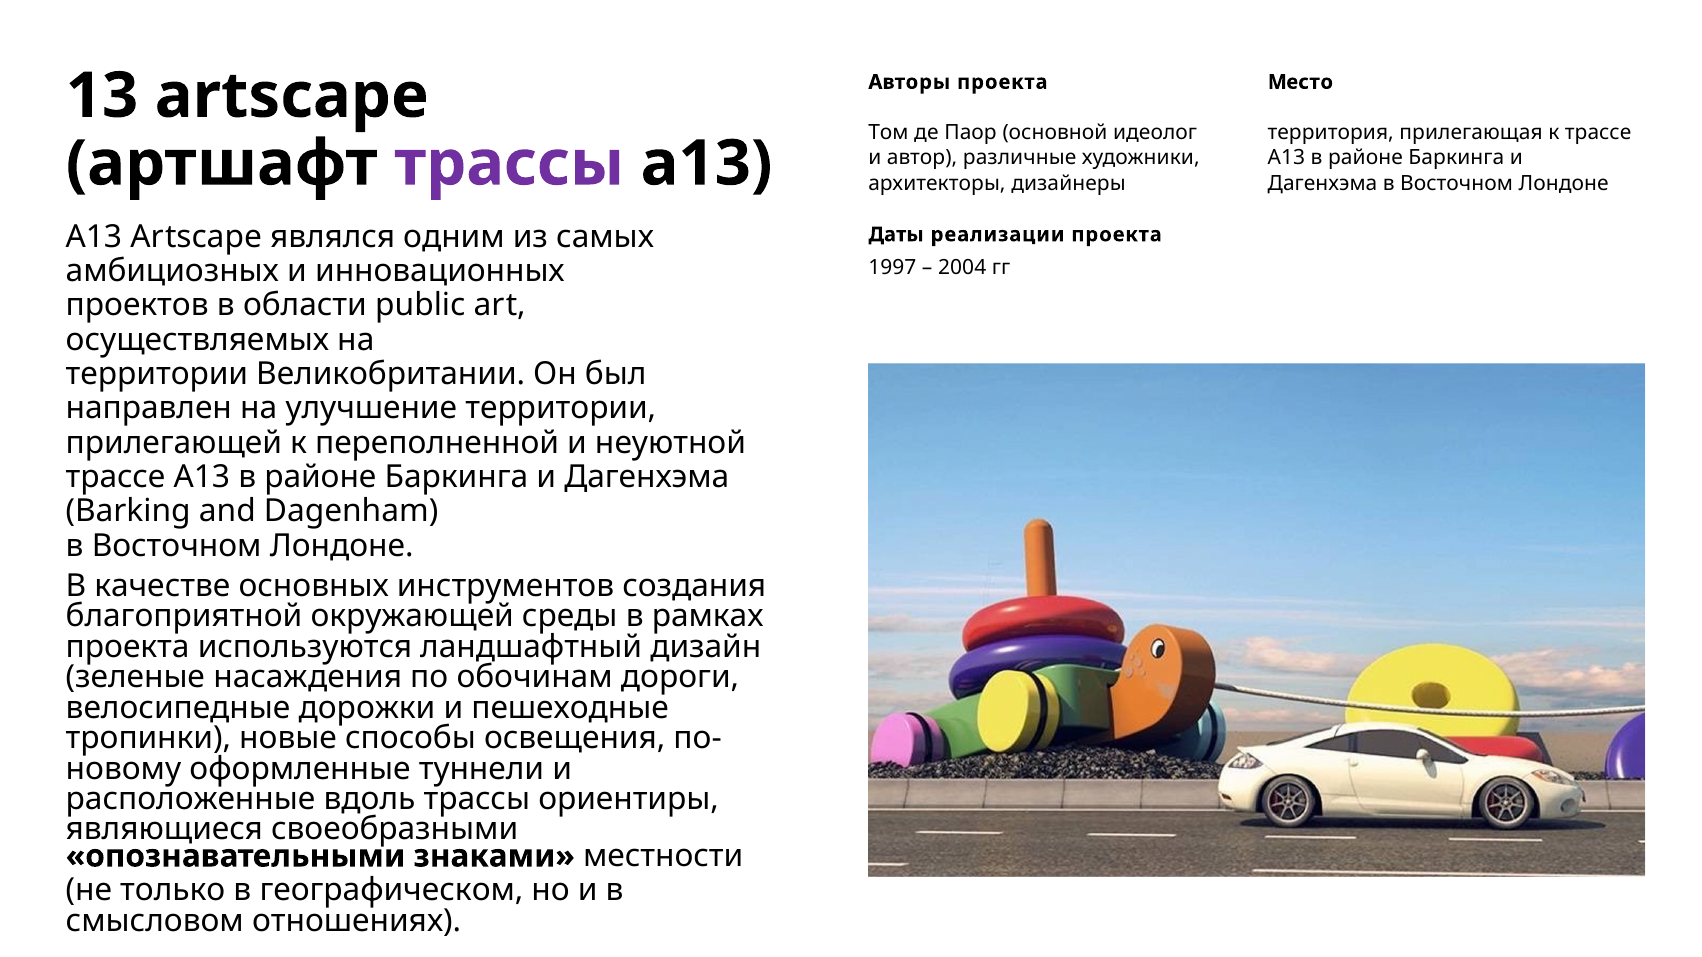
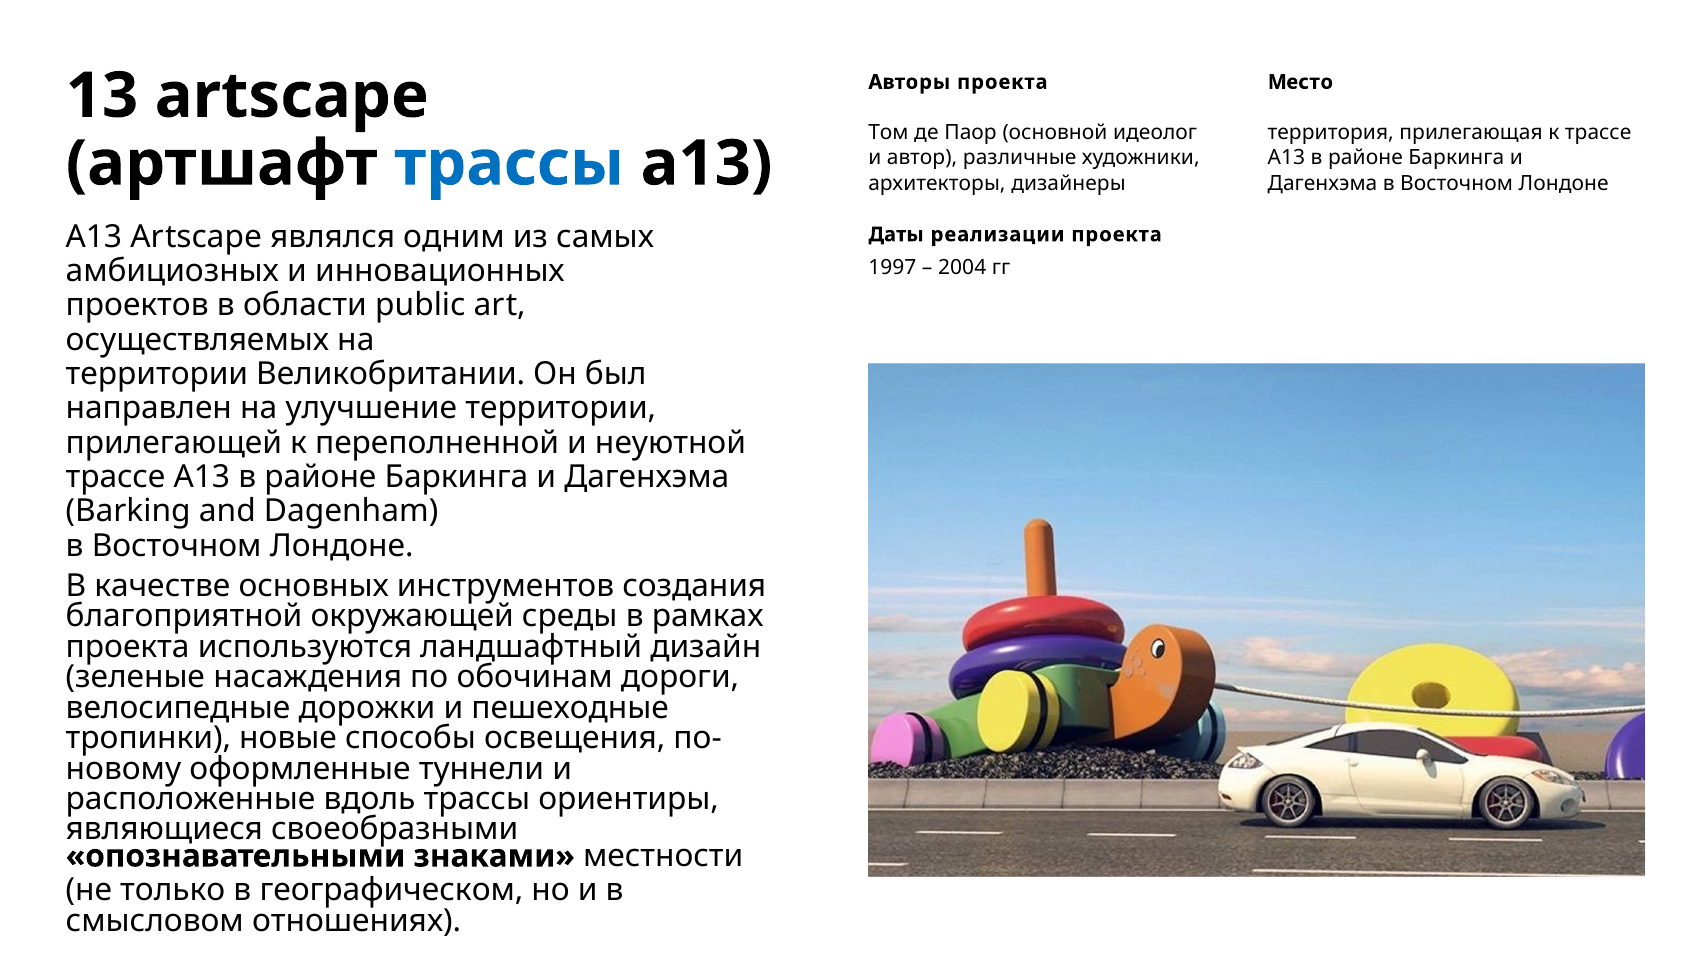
трассы colour: purple -> blue (509, 164)
